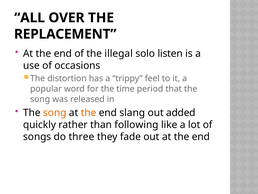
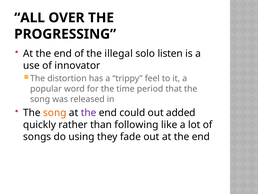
REPLACEMENT: REPLACEMENT -> PROGRESSING (65, 34)
occasions: occasions -> innovator (77, 65)
the colour: orange -> purple (89, 112)
slang: slang -> could (132, 112)
three: three -> using (82, 136)
